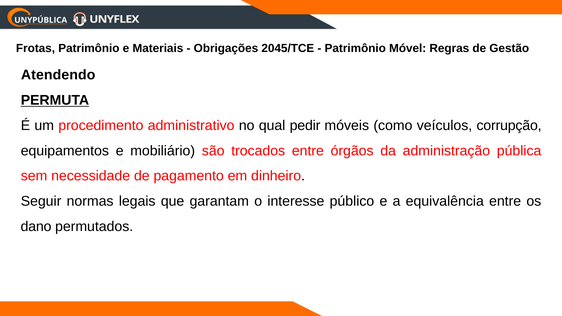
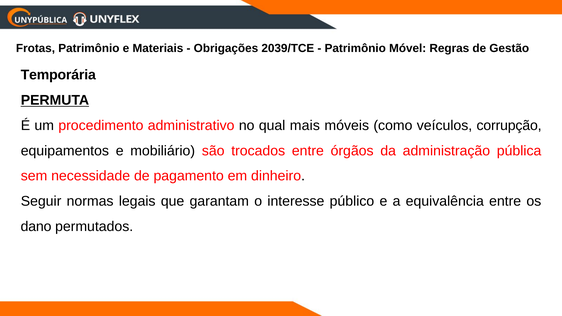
2045/TCE: 2045/TCE -> 2039/TCE (288, 48)
Atendendo: Atendendo -> Temporária (58, 75)
pedir: pedir -> mais (305, 125)
